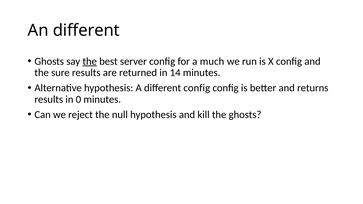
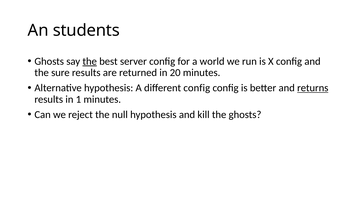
An different: different -> students (86, 30)
much: much -> world (212, 61)
14: 14 -> 20 (175, 73)
returns underline: none -> present (313, 88)
0: 0 -> 1 (78, 99)
